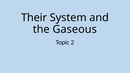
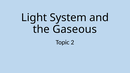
Their: Their -> Light (34, 18)
